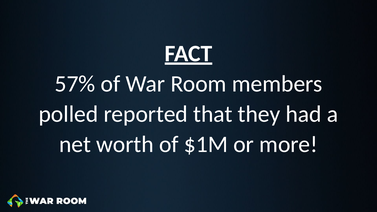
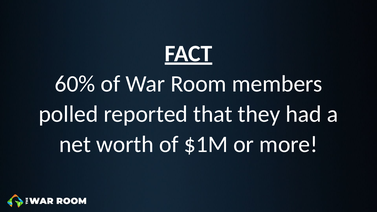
57%: 57% -> 60% (75, 84)
